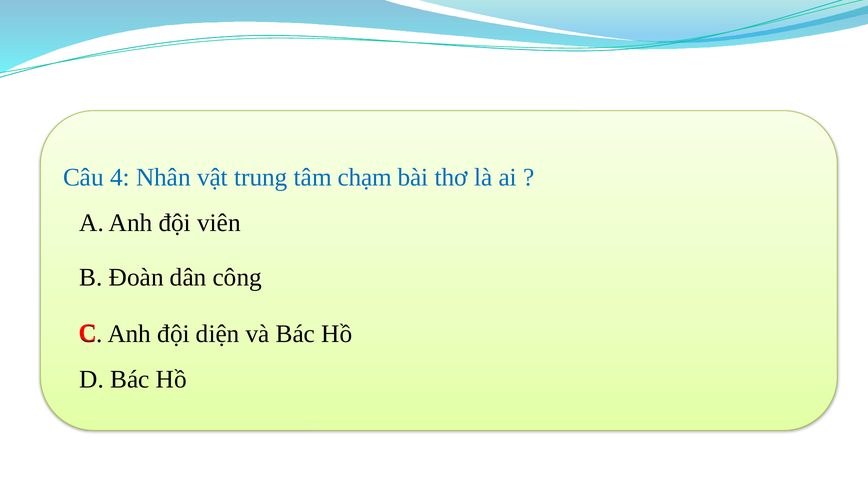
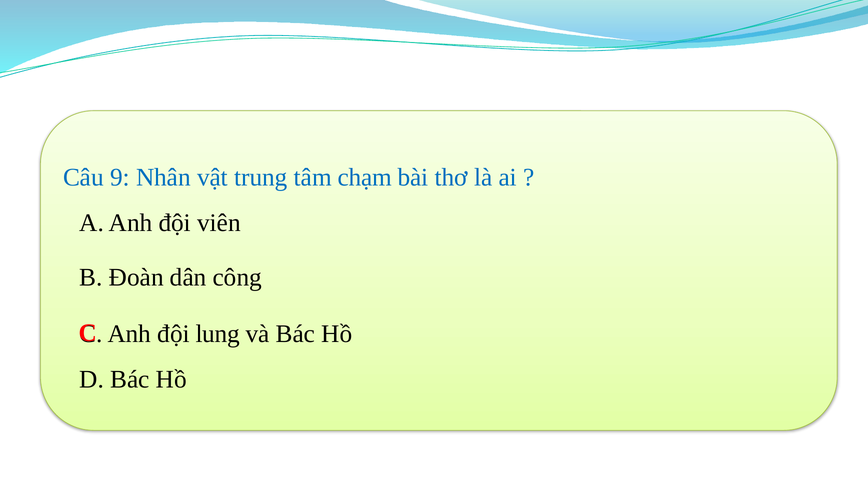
4: 4 -> 9 (120, 177)
diện: diện -> lung (218, 334)
